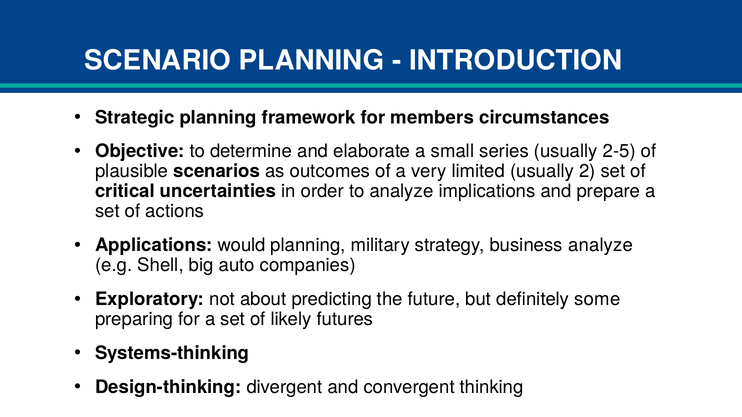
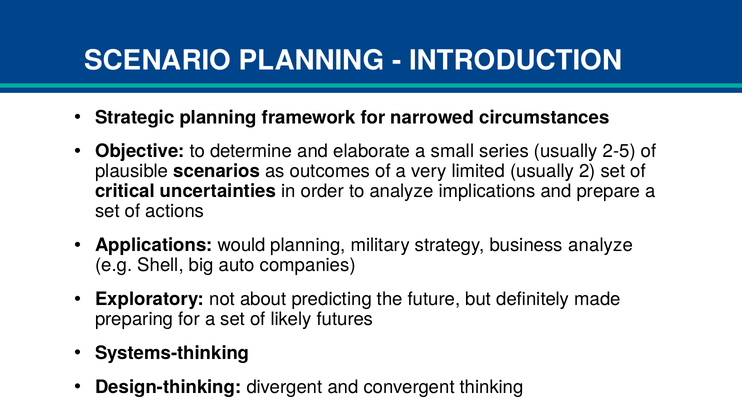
members: members -> narrowed (432, 118)
some: some -> made (597, 299)
